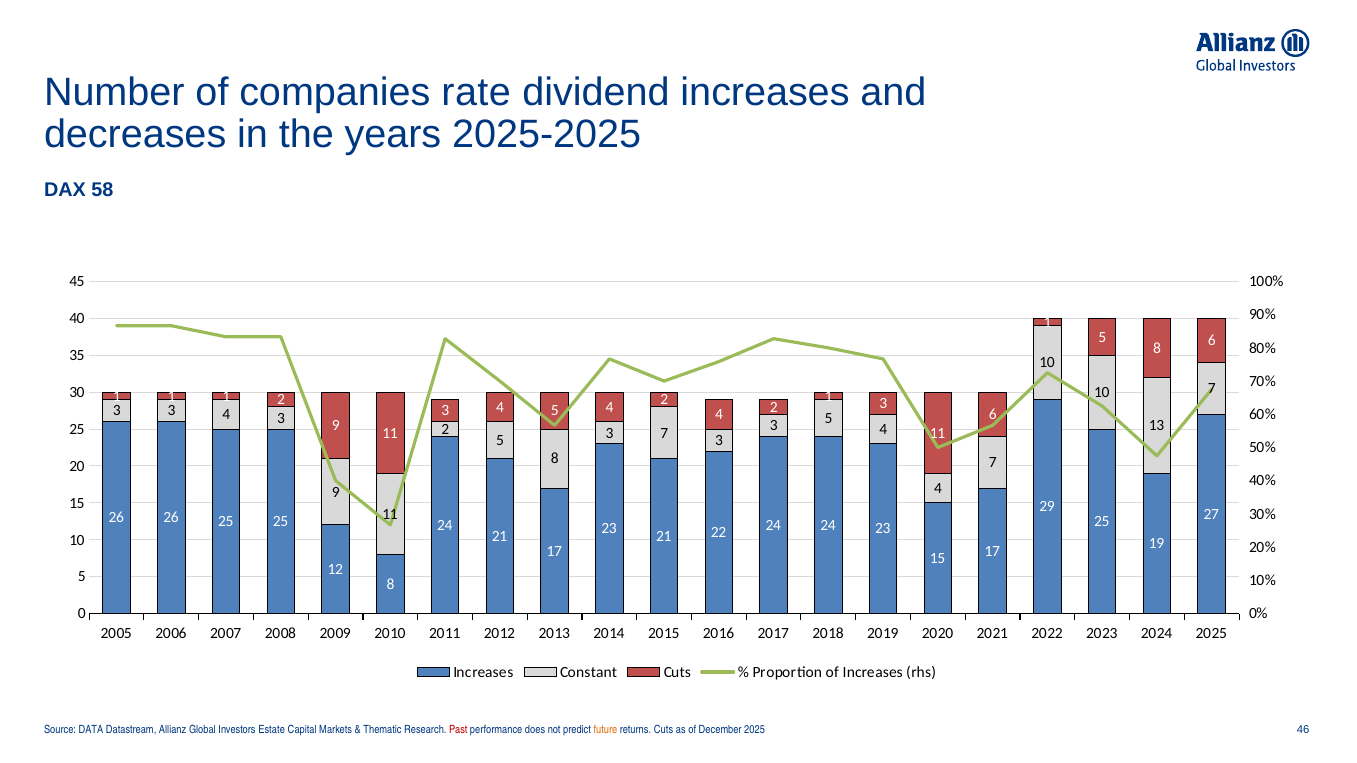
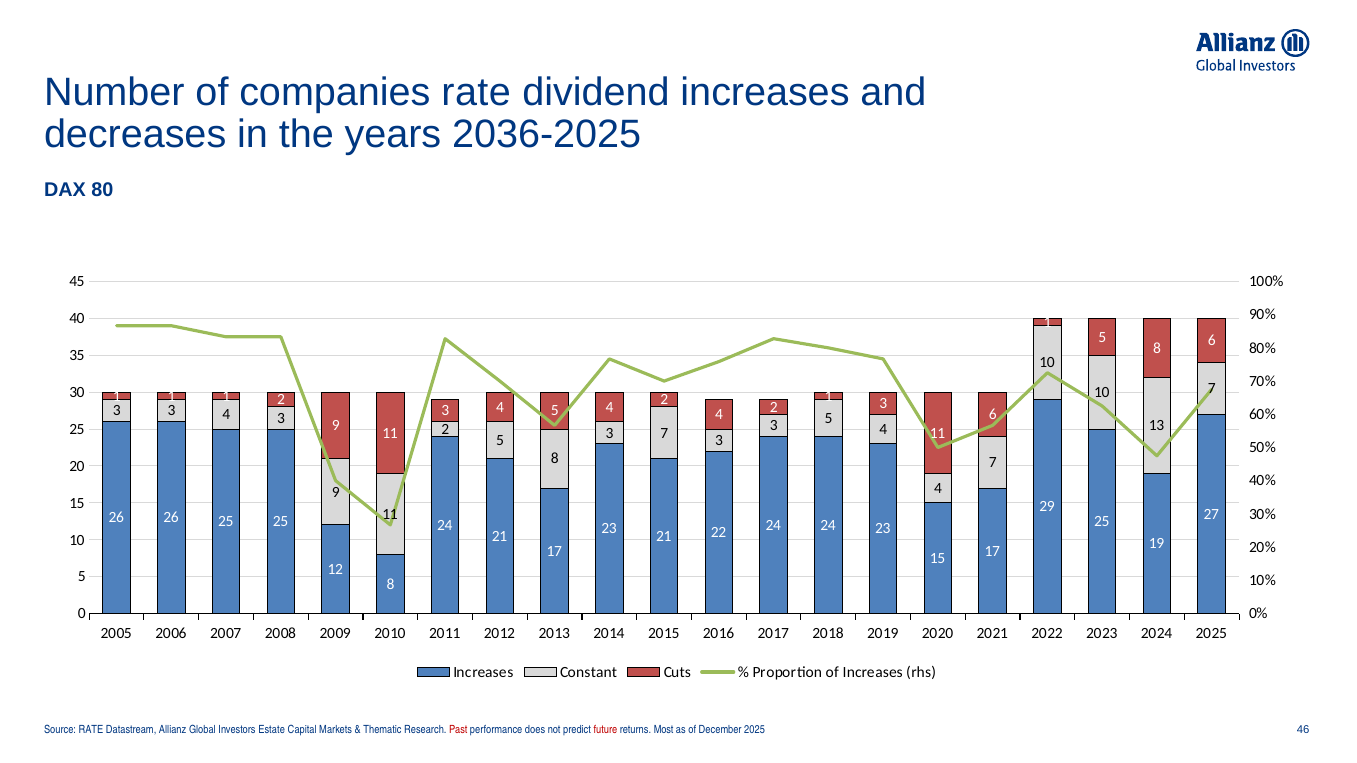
2025-2025: 2025-2025 -> 2036-2025 (547, 135)
58: 58 -> 80 (102, 190)
Source DATA: DATA -> RATE (91, 730)
future colour: orange -> red (605, 730)
returns Cuts: Cuts -> Most (664, 730)
